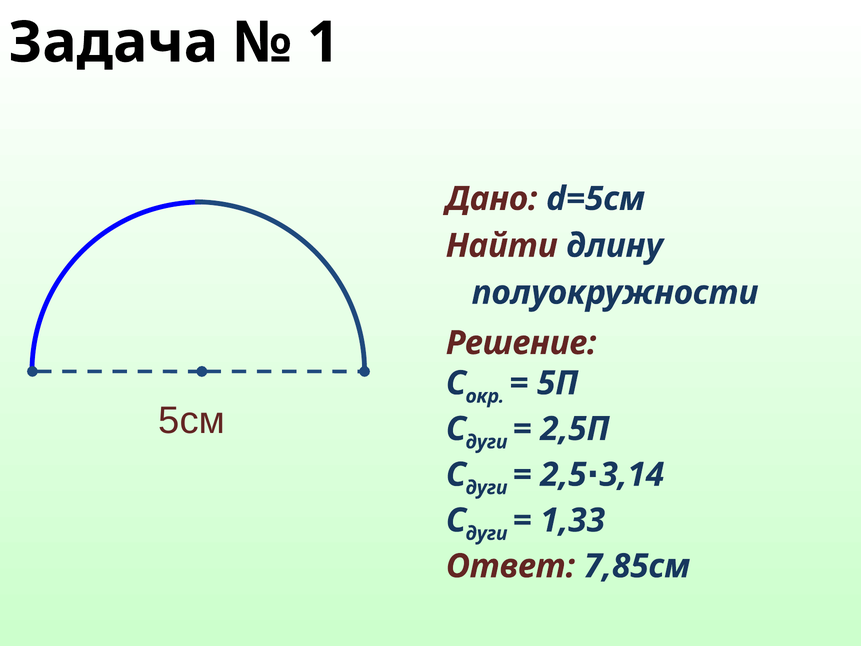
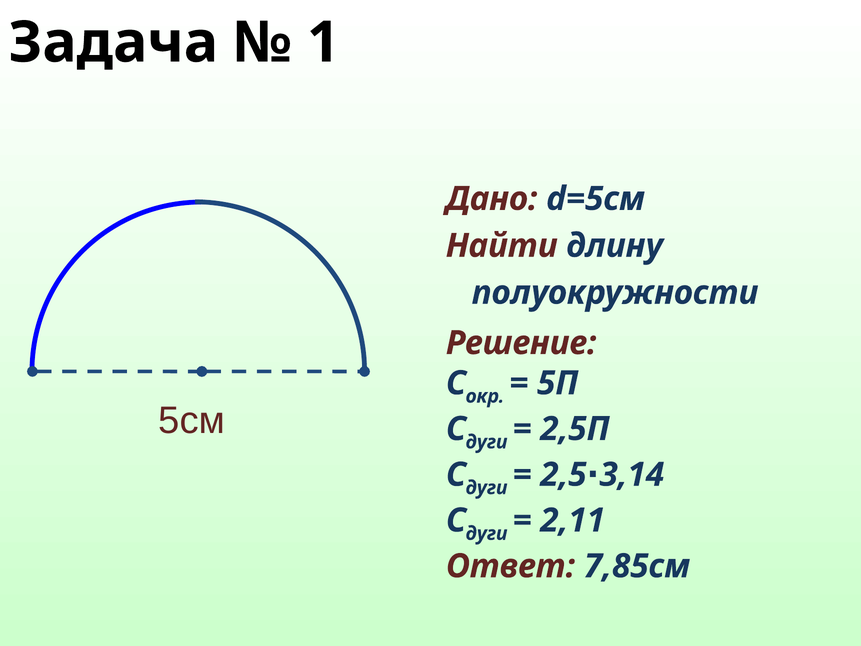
1,33: 1,33 -> 2,11 (573, 520)
